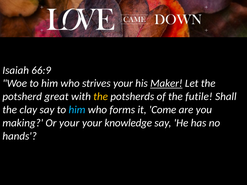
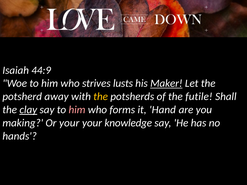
66:9: 66:9 -> 44:9 (41, 70)
strives your: your -> lusts (123, 83)
great: great -> away (57, 97)
clay underline: none -> present (28, 110)
him colour: light blue -> pink (77, 110)
Come: Come -> Hand (163, 110)
